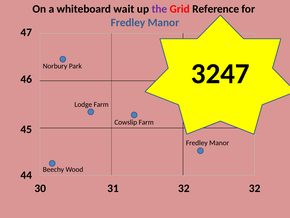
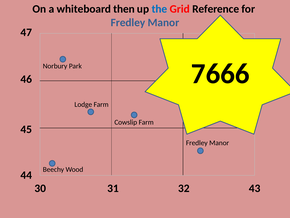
wait: wait -> then (124, 9)
the colour: purple -> blue (159, 9)
3247: 3247 -> 7666 (220, 74)
31 32: 32 -> 43 (255, 188)
